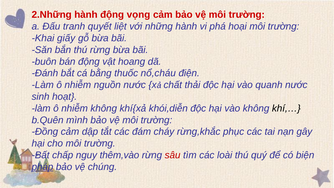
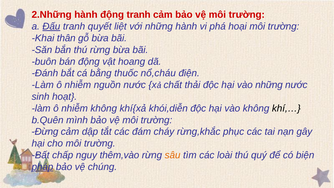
động vọng: vọng -> tranh (139, 15)
Đấu underline: none -> present (51, 26)
giấy: giấy -> thân (66, 38)
vào quanh: quanh -> những (269, 85)
Đồng: Đồng -> Đừng (45, 132)
sâu colour: red -> orange (173, 155)
